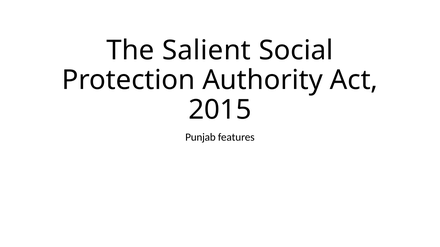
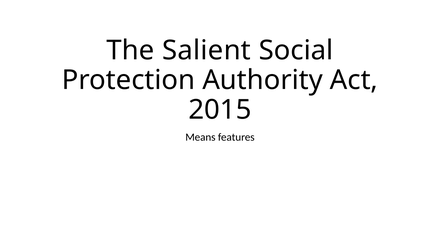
Punjab: Punjab -> Means (200, 138)
